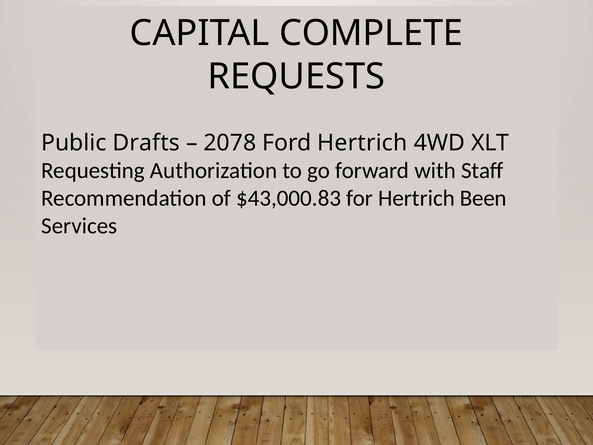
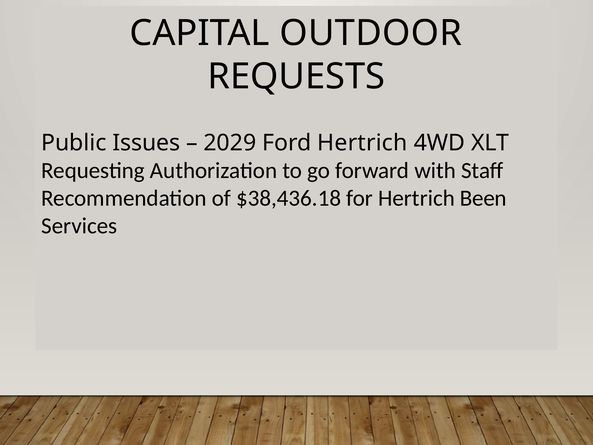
COMPLETE: COMPLETE -> OUTDOOR (371, 33)
Drafts: Drafts -> Issues (146, 143)
2078: 2078 -> 2029 (230, 143)
$43,000.83: $43,000.83 -> $38,436.18 (289, 198)
